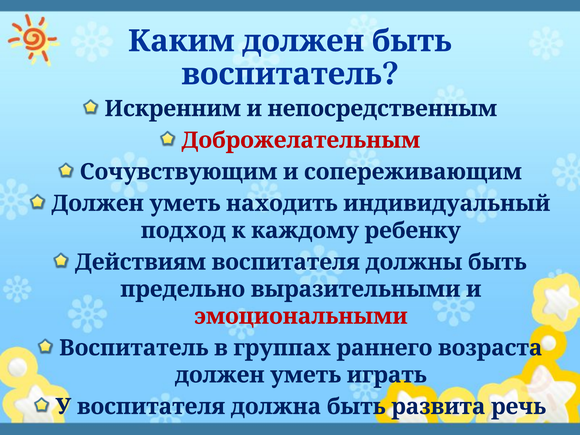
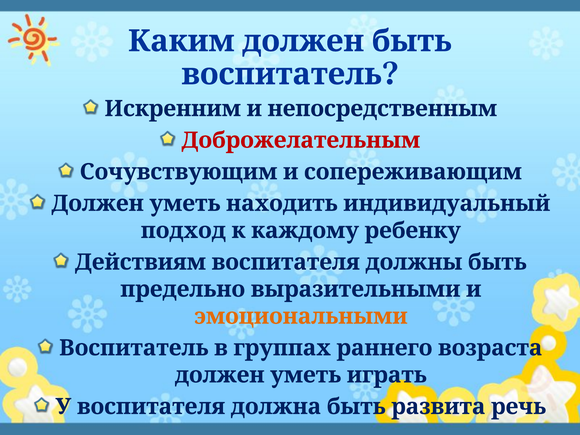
эмоциональными colour: red -> orange (301, 316)
